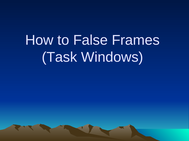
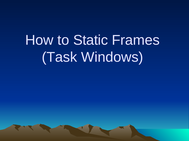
False: False -> Static (91, 40)
